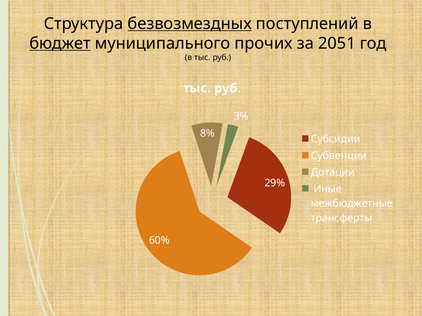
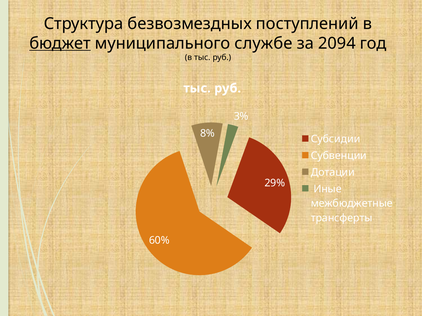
безвозмездных underline: present -> none (190, 24)
прочих: прочих -> службе (264, 43)
2051: 2051 -> 2094 (337, 43)
